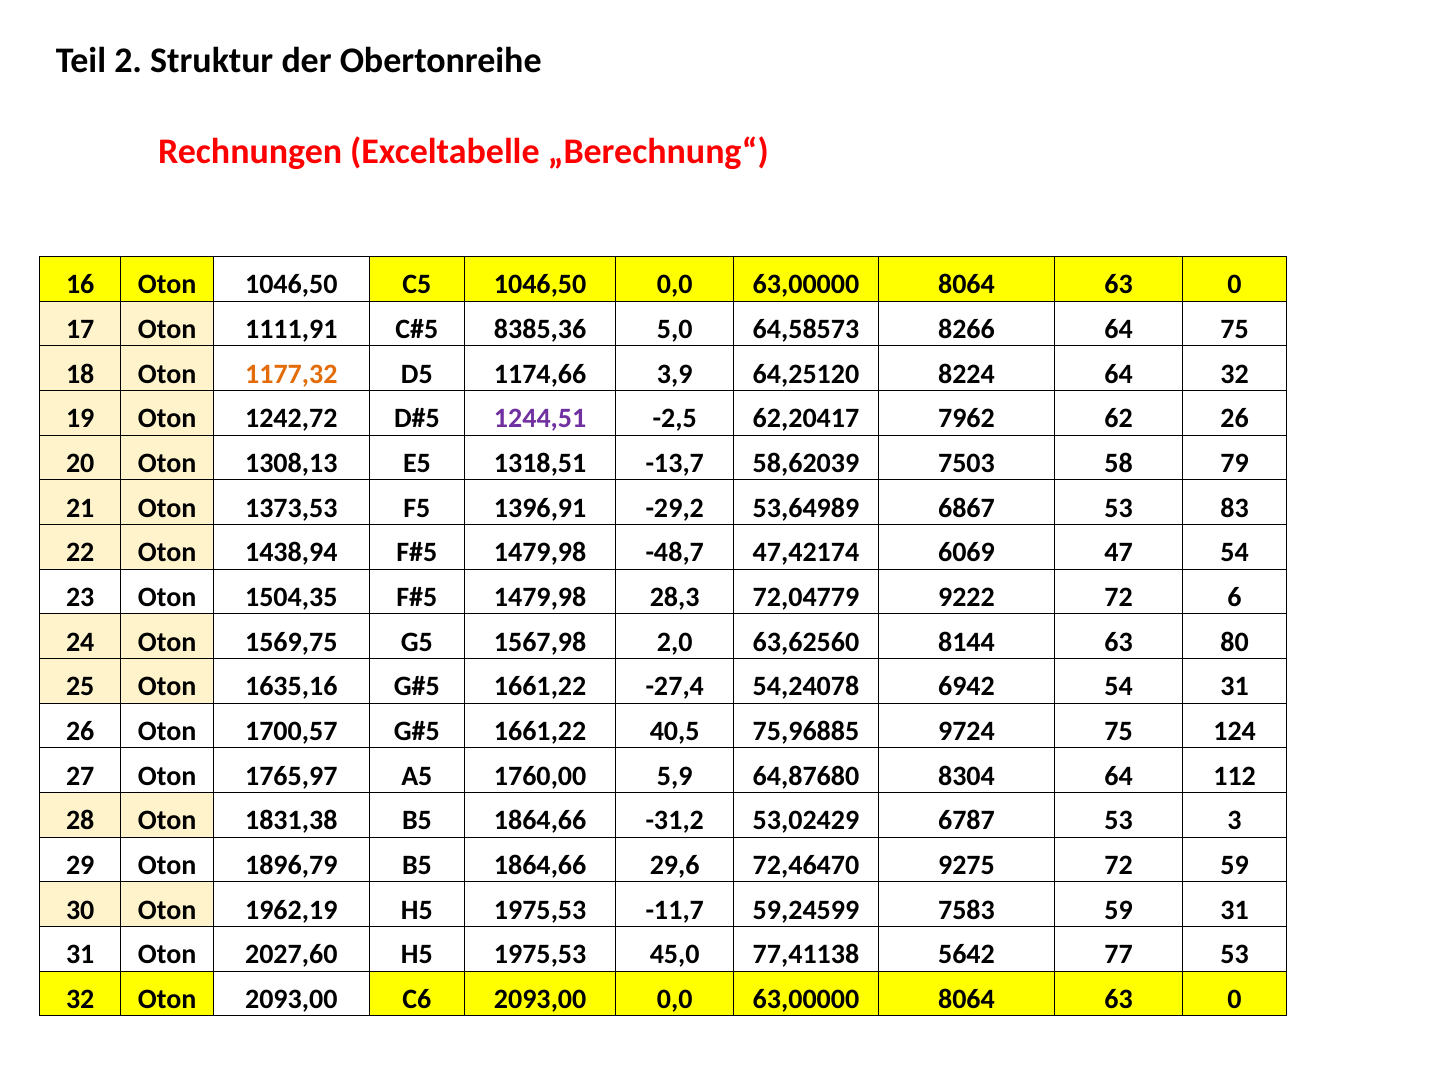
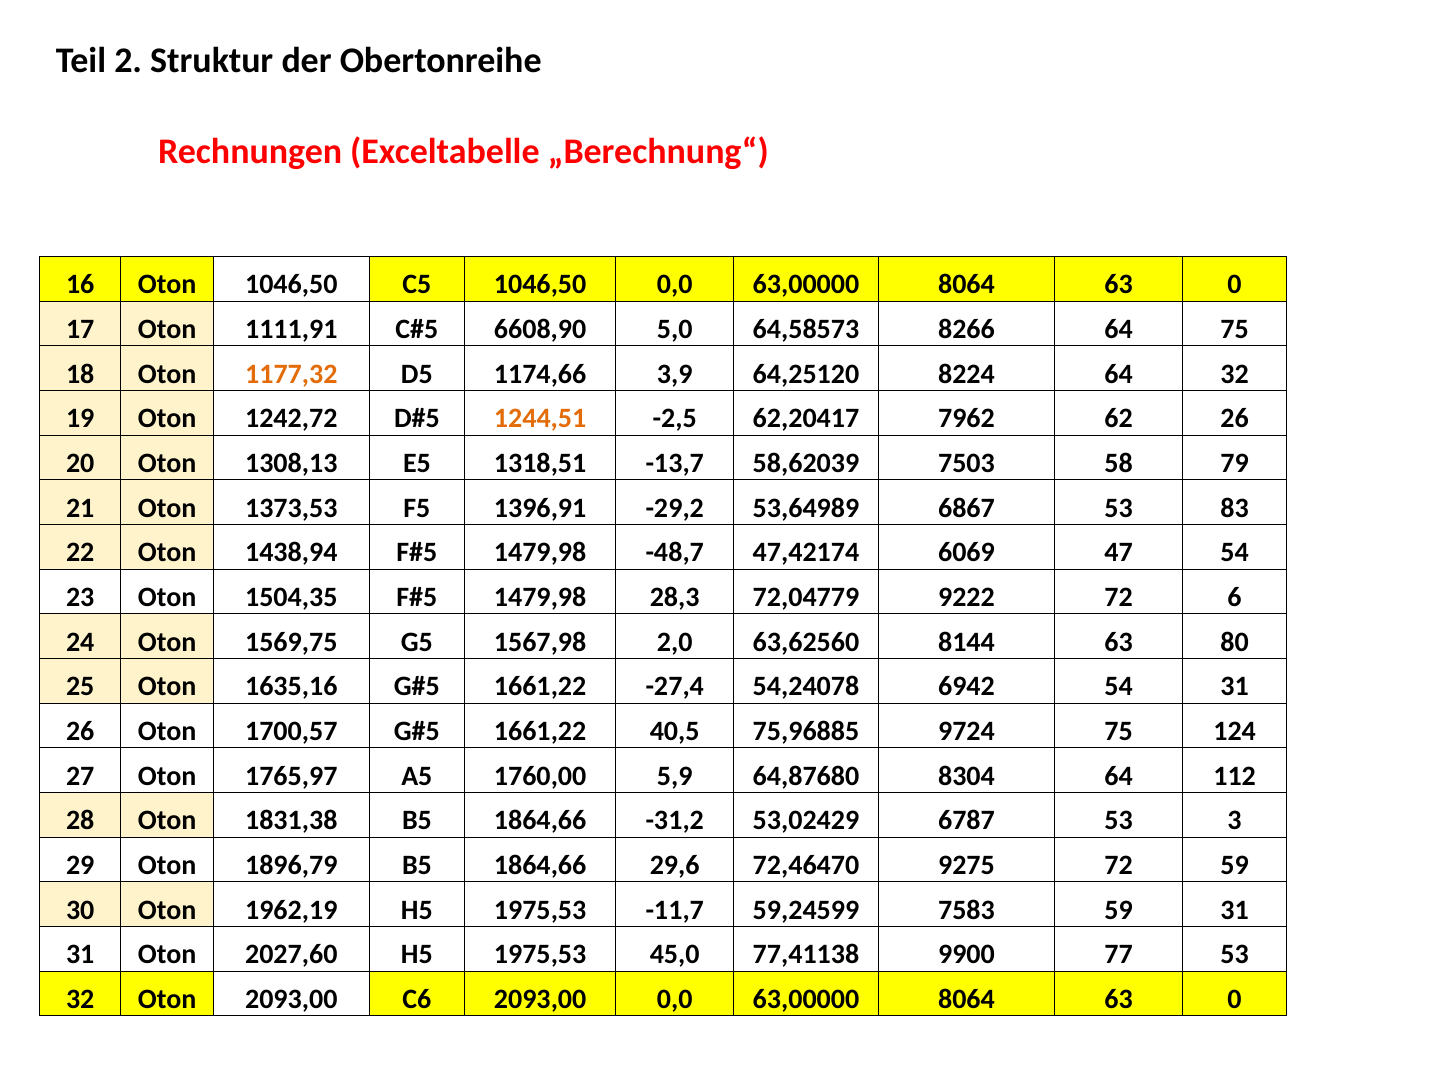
8385,36: 8385,36 -> 6608,90 (540, 329)
1244,51 colour: purple -> orange (540, 419)
5642: 5642 -> 9900 (966, 955)
